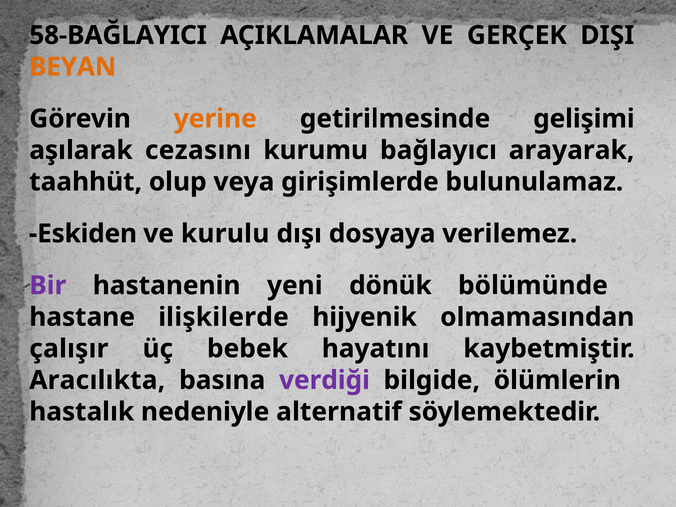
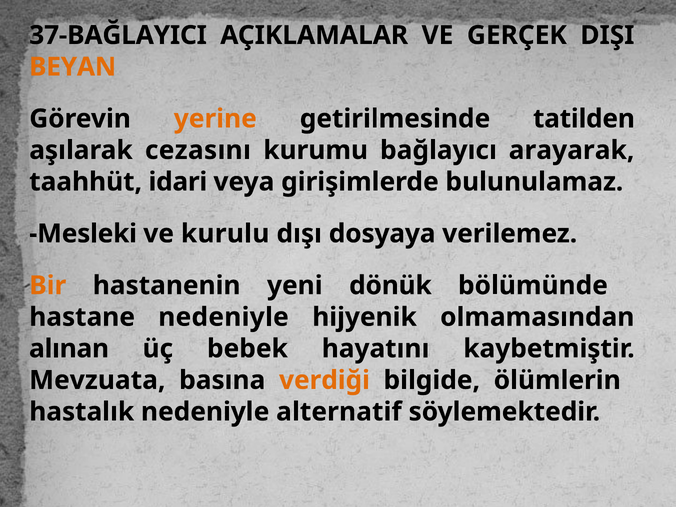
58-BAĞLAYICI: 58-BAĞLAYICI -> 37-BAĞLAYICI (118, 35)
gelişimi: gelişimi -> tatilden (584, 119)
olup: olup -> idari (178, 182)
Eskiden: Eskiden -> Mesleki (83, 234)
Bir colour: purple -> orange (48, 286)
hastane ilişkilerde: ilişkilerde -> nedeniyle (223, 317)
çalışır: çalışır -> alınan (69, 349)
Aracılıkta: Aracılıkta -> Mevzuata (97, 380)
verdiği colour: purple -> orange (324, 380)
